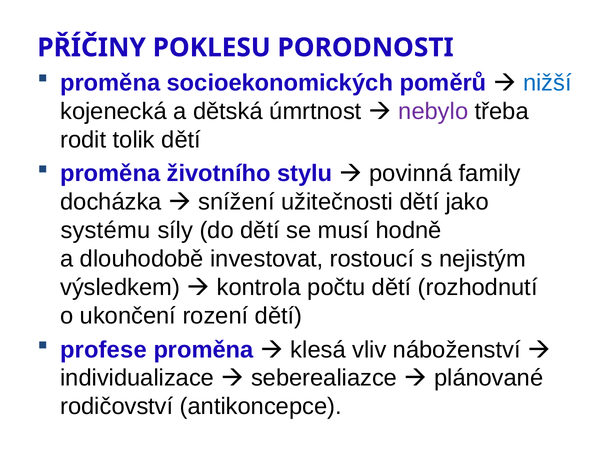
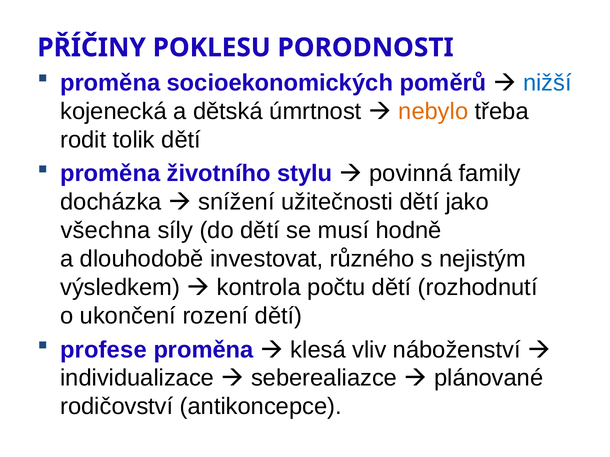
nebylo colour: purple -> orange (433, 111)
systému: systému -> všechna (105, 231)
rostoucí: rostoucí -> různého (372, 259)
